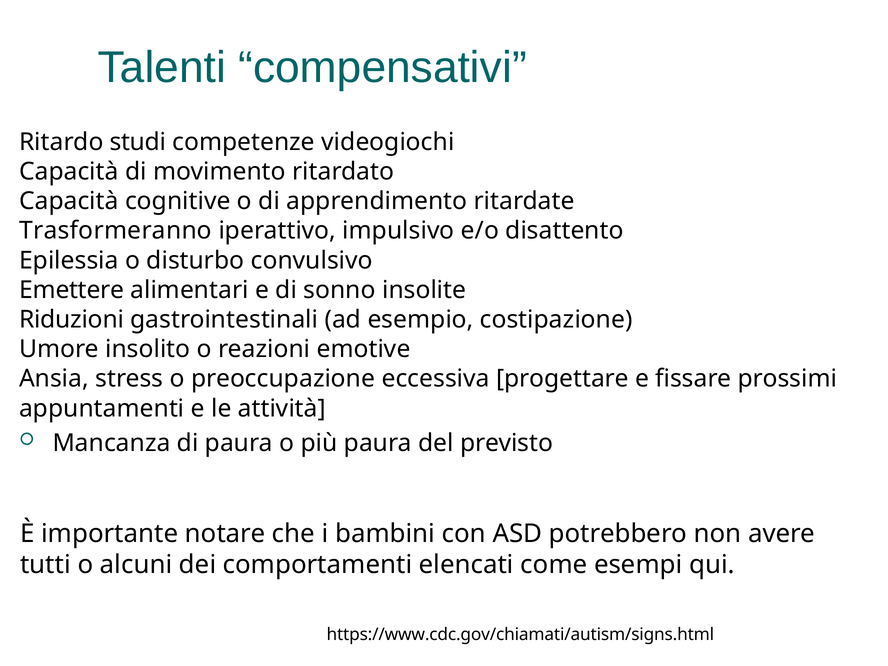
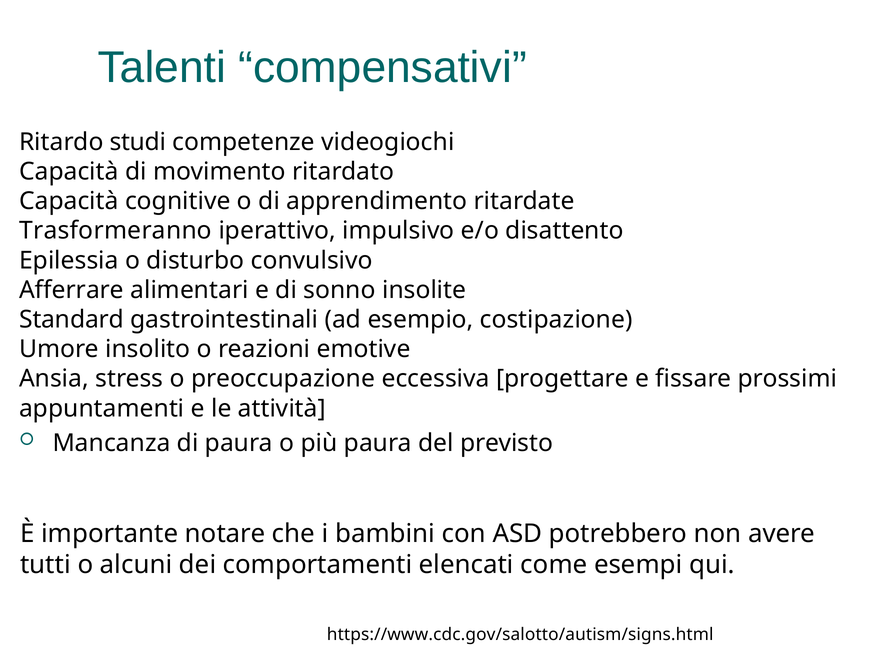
Emettere: Emettere -> Afferrare (72, 290)
Riduzioni: Riduzioni -> Standard (72, 320)
https://www.cdc.gov/chiamati/autism/signs.html: https://www.cdc.gov/chiamati/autism/signs.html -> https://www.cdc.gov/salotto/autism/signs.html (520, 635)
